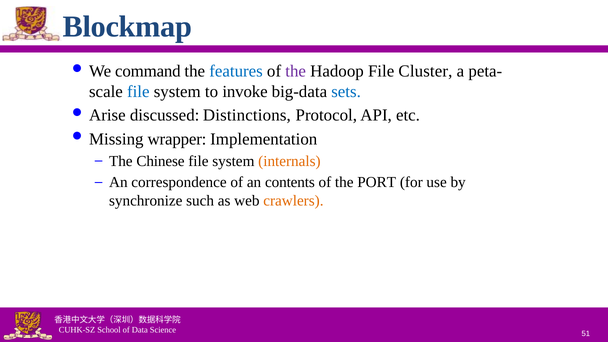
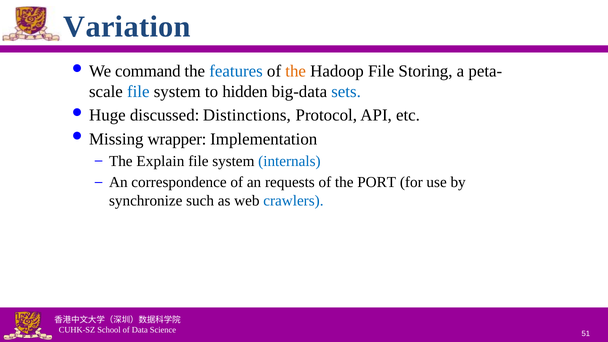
Blockmap: Blockmap -> Variation (127, 27)
the colour: purple -> orange (296, 71)
Cluster: Cluster -> Storing (426, 71)
invoke: invoke -> hidden (245, 92)
Arise: Arise -> Huge (107, 115)
Chinese: Chinese -> Explain (160, 161)
internals colour: orange -> blue (289, 161)
contents: contents -> requests (290, 182)
crawlers colour: orange -> blue (293, 201)
